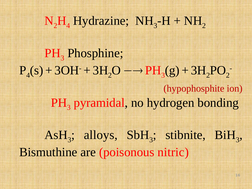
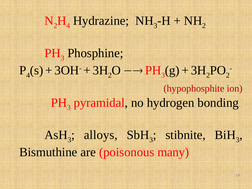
nitric: nitric -> many (173, 152)
